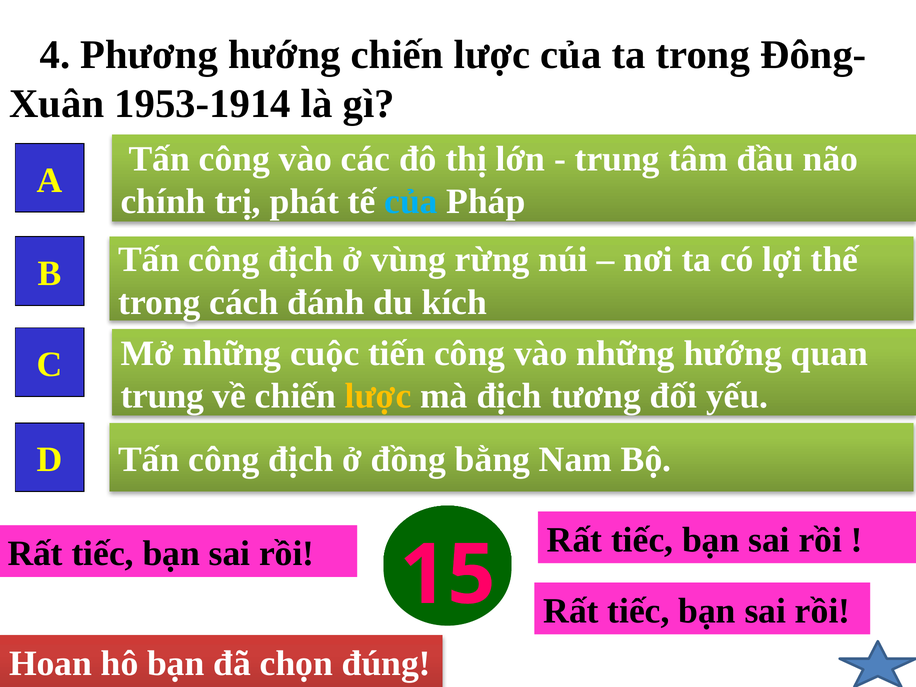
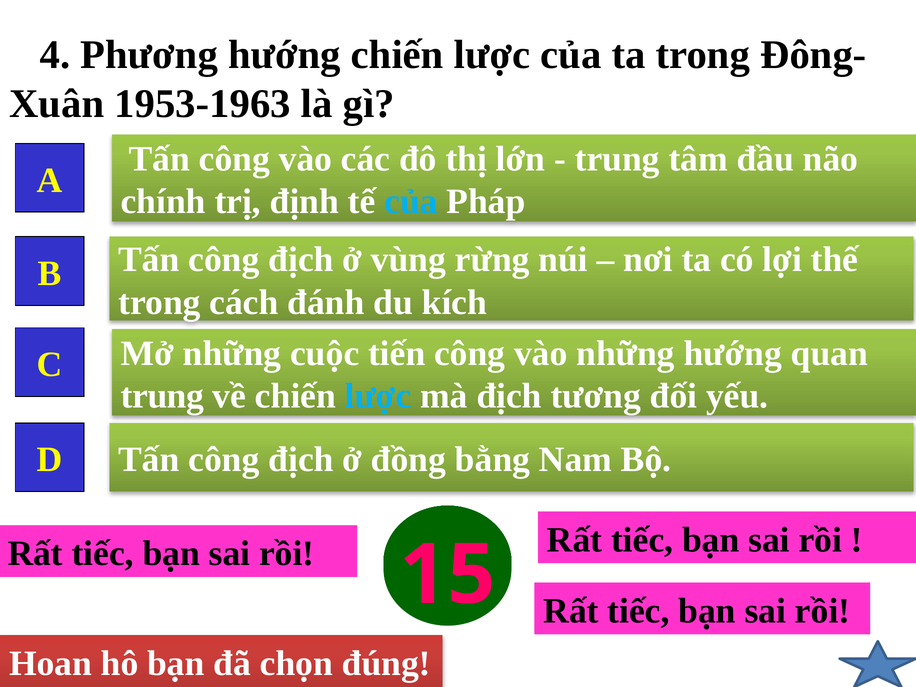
1953-1914: 1953-1914 -> 1953-1963 (203, 104)
phát: phát -> định (304, 202)
lược colour: yellow -> light blue (378, 396)
